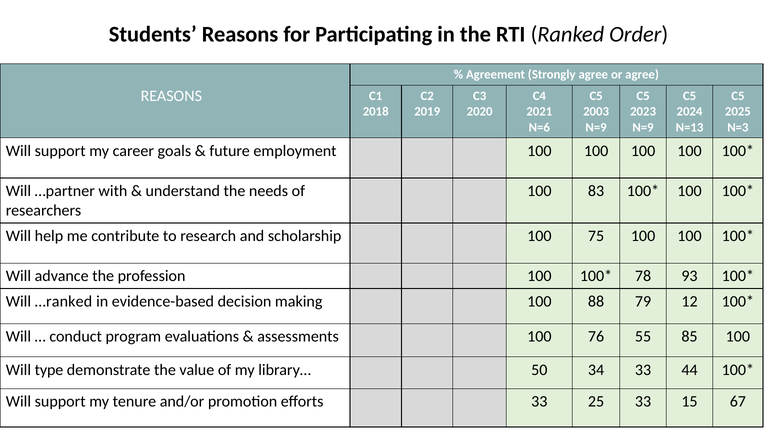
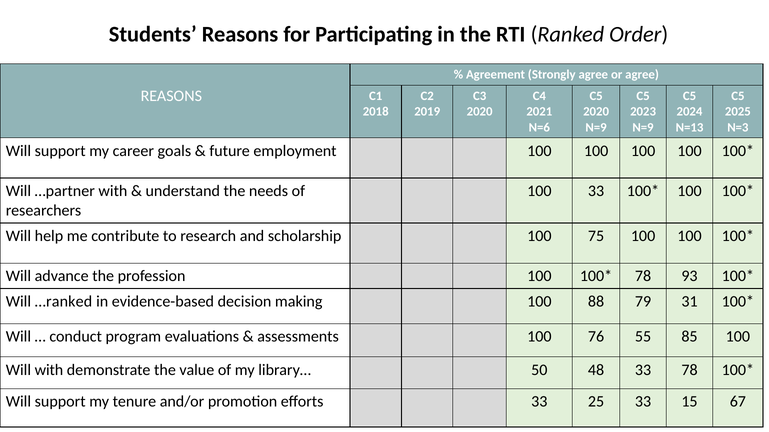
2003: 2003 -> 2020 (596, 112)
100 83: 83 -> 33 (596, 191)
12: 12 -> 31 (690, 302)
Will type: type -> with (49, 370)
34: 34 -> 48 (596, 370)
33 44: 44 -> 78 (690, 370)
